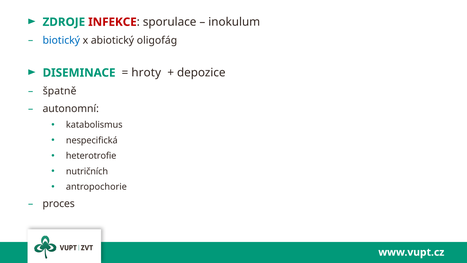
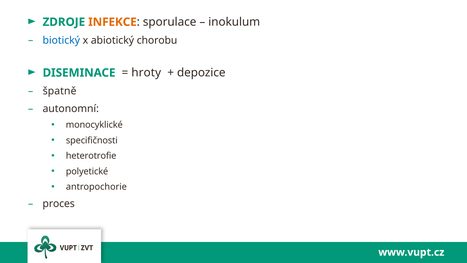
INFEKCE colour: red -> orange (112, 22)
oligofág: oligofág -> chorobu (157, 40)
katabolismus: katabolismus -> monocyklické (94, 125)
nespecifická: nespecifická -> specifičnosti (92, 140)
nutričních: nutričních -> polyetické (87, 171)
